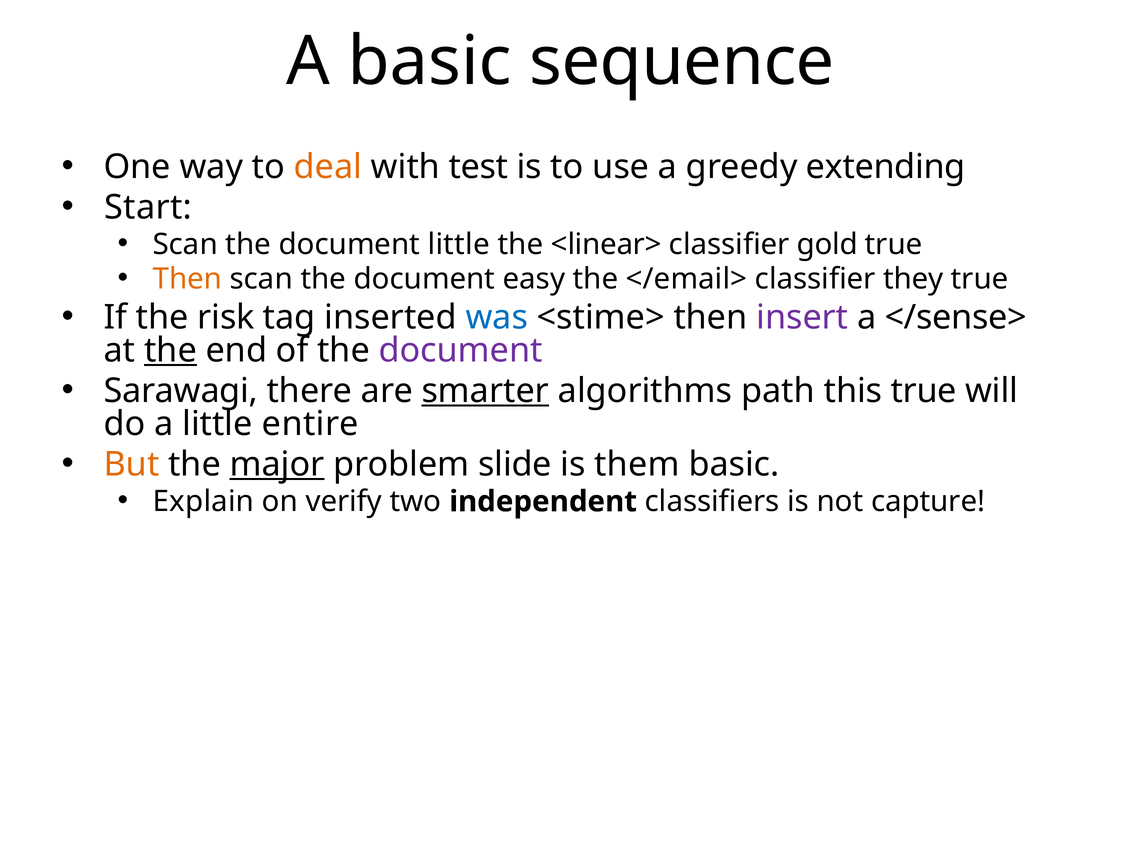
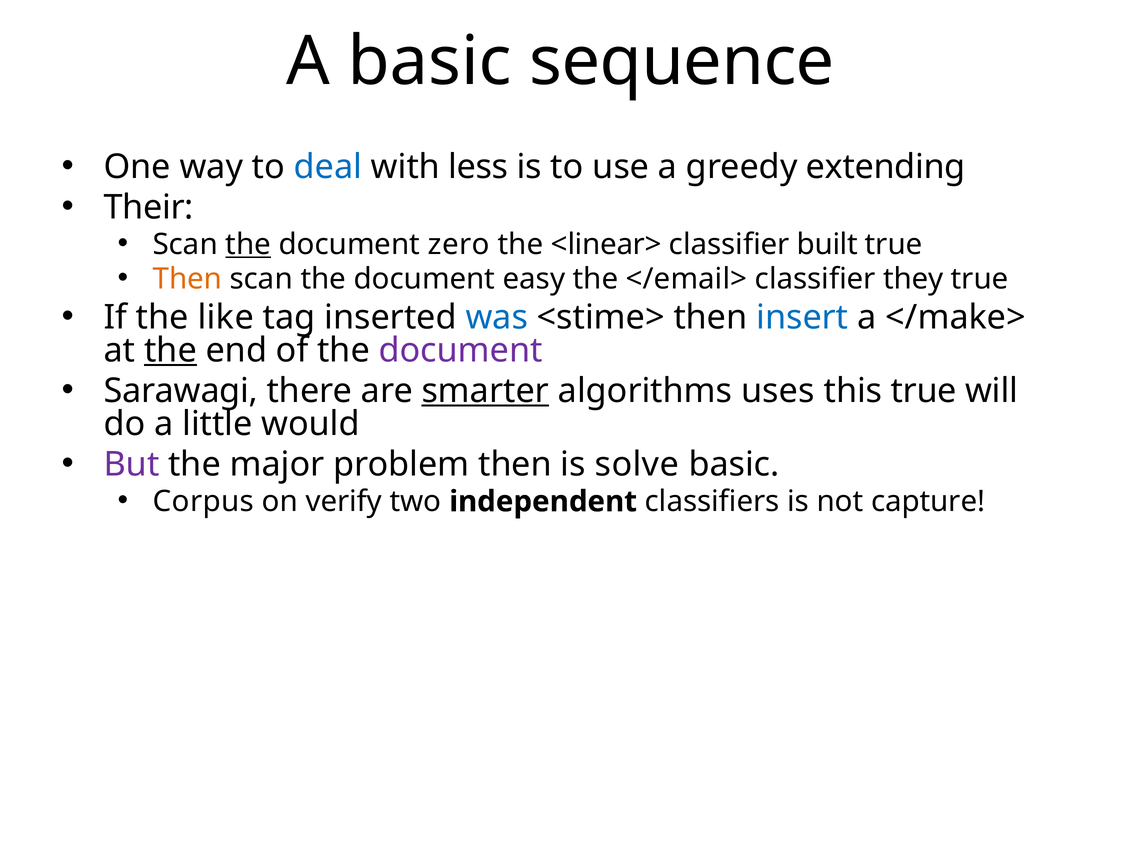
deal colour: orange -> blue (328, 167)
test: test -> less (478, 167)
Start: Start -> Their (149, 207)
the underline: none -> present (248, 244)
document little: little -> zero (459, 244)
gold: gold -> built (827, 244)
risk: risk -> like (226, 317)
insert colour: purple -> blue (802, 317)
</sense>: </sense> -> </make> (956, 317)
path: path -> uses (778, 391)
entire: entire -> would (311, 424)
But colour: orange -> purple (132, 464)
major underline: present -> none (277, 464)
problem slide: slide -> then (515, 464)
them: them -> solve (637, 464)
Explain: Explain -> Corpus (203, 501)
